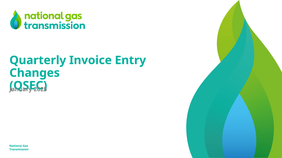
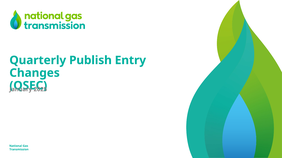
Invoice: Invoice -> Publish (90, 60)
